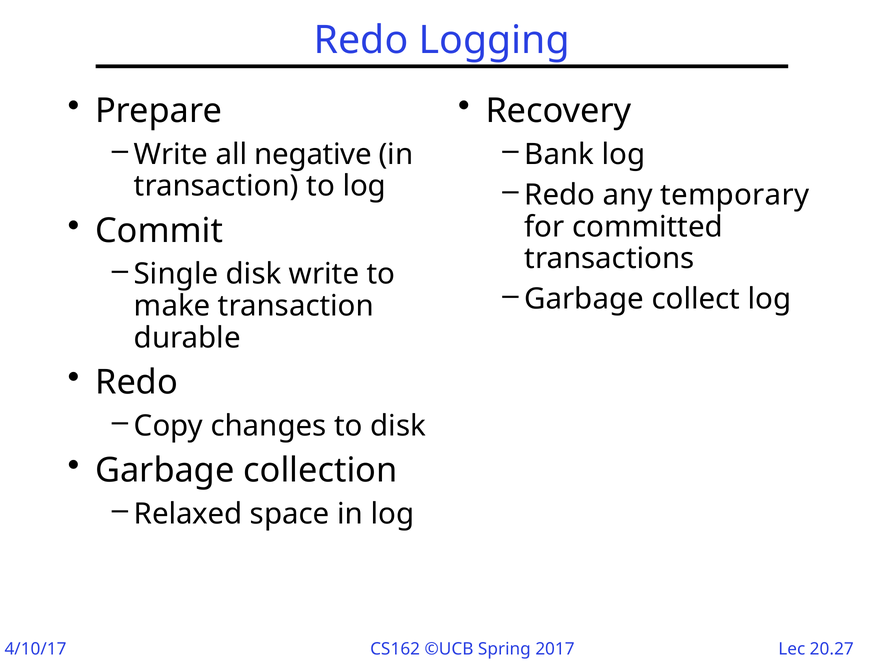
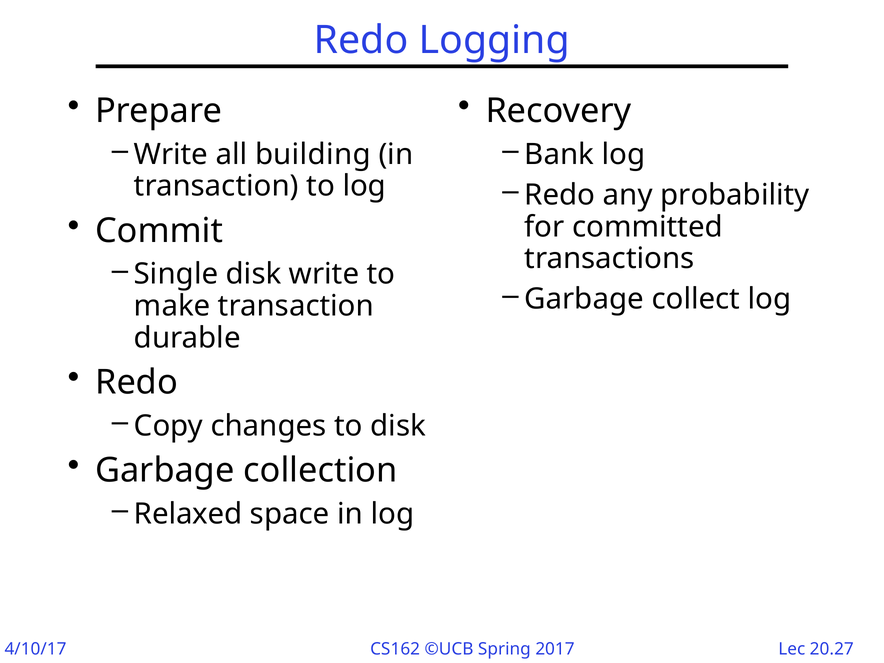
negative: negative -> building (313, 154)
temporary: temporary -> probability (735, 195)
